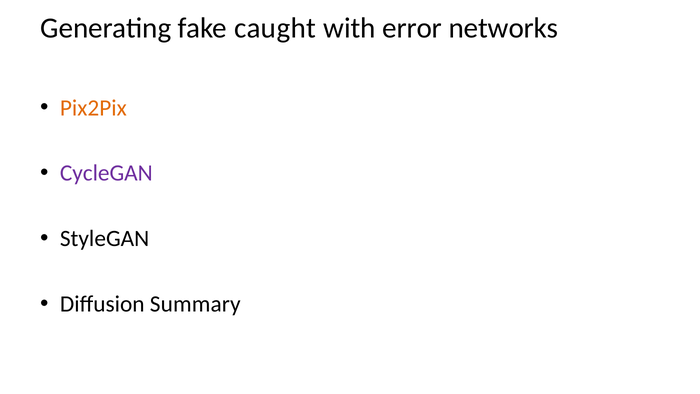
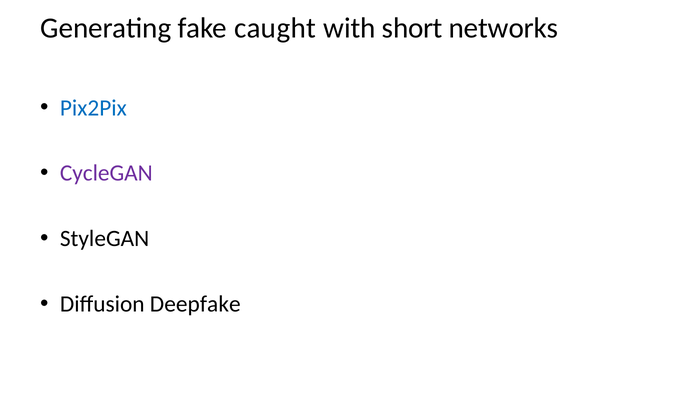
error: error -> short (412, 28)
Pix2Pix colour: orange -> blue (93, 108)
Summary: Summary -> Deepfake (195, 304)
